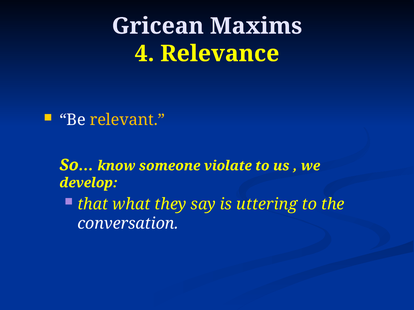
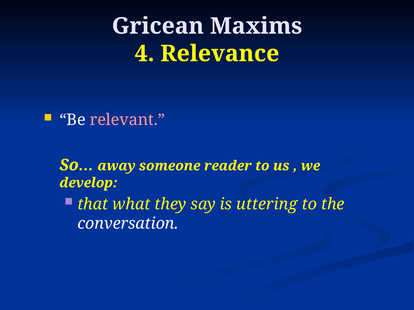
relevant colour: yellow -> pink (127, 120)
know: know -> away (117, 166)
violate: violate -> reader (228, 166)
